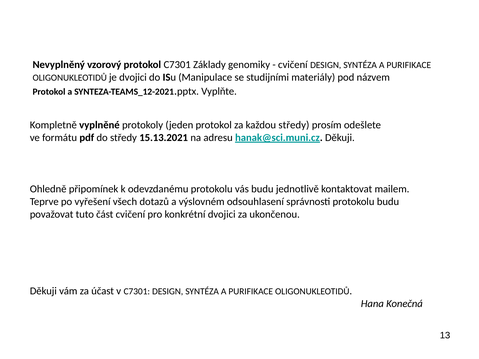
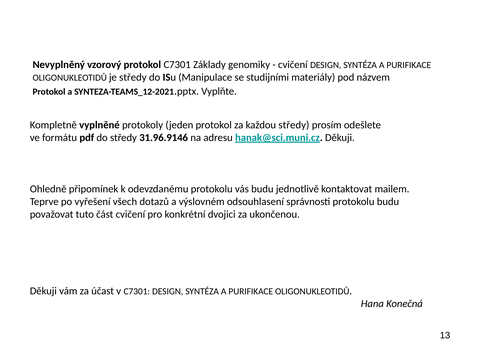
je dvojici: dvojici -> středy (133, 77)
15.13.2021: 15.13.2021 -> 31.96.9146 (164, 138)
